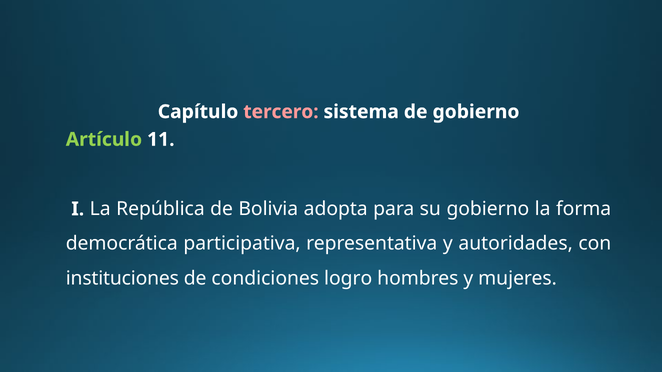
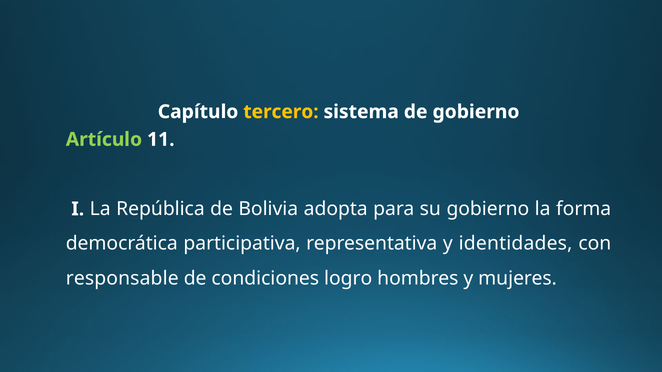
tercero colour: pink -> yellow (281, 112)
autoridades: autoridades -> identidades (516, 244)
instituciones: instituciones -> responsable (122, 279)
